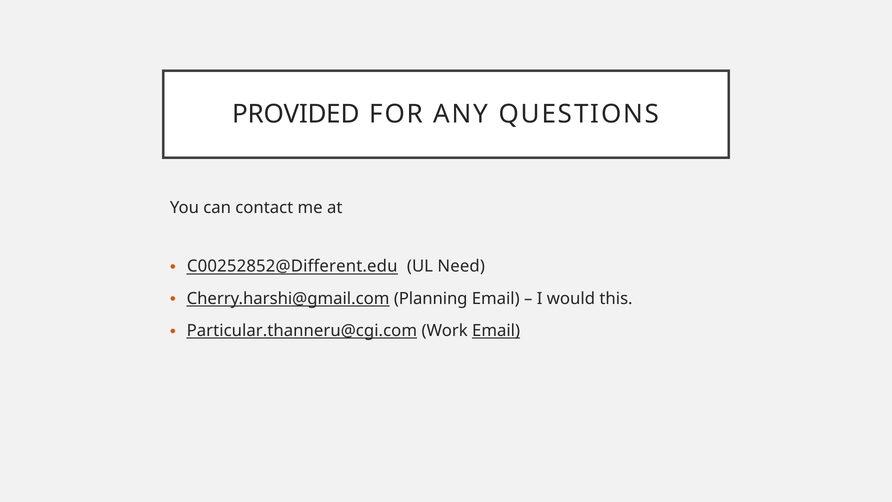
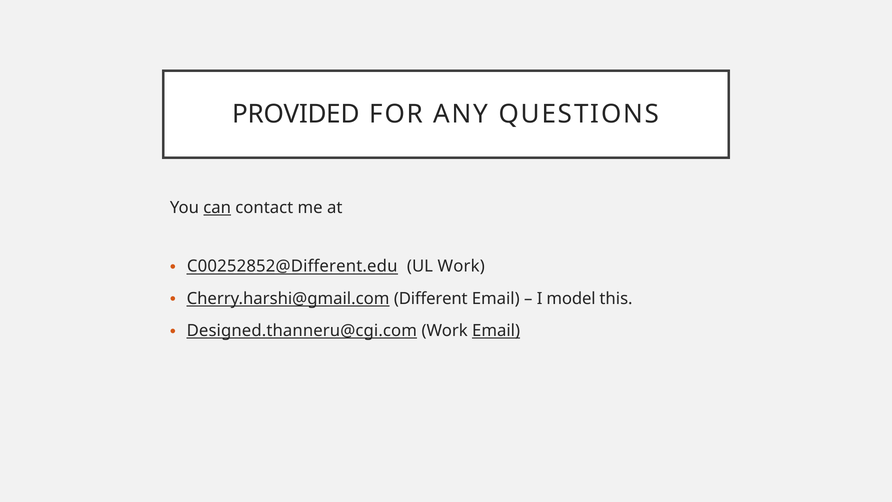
can underline: none -> present (217, 208)
UL Need: Need -> Work (461, 266)
Planning: Planning -> Different (431, 298)
would: would -> model (571, 298)
Particular.thanneru@cgi.com: Particular.thanneru@cgi.com -> Designed.thanneru@cgi.com (302, 330)
